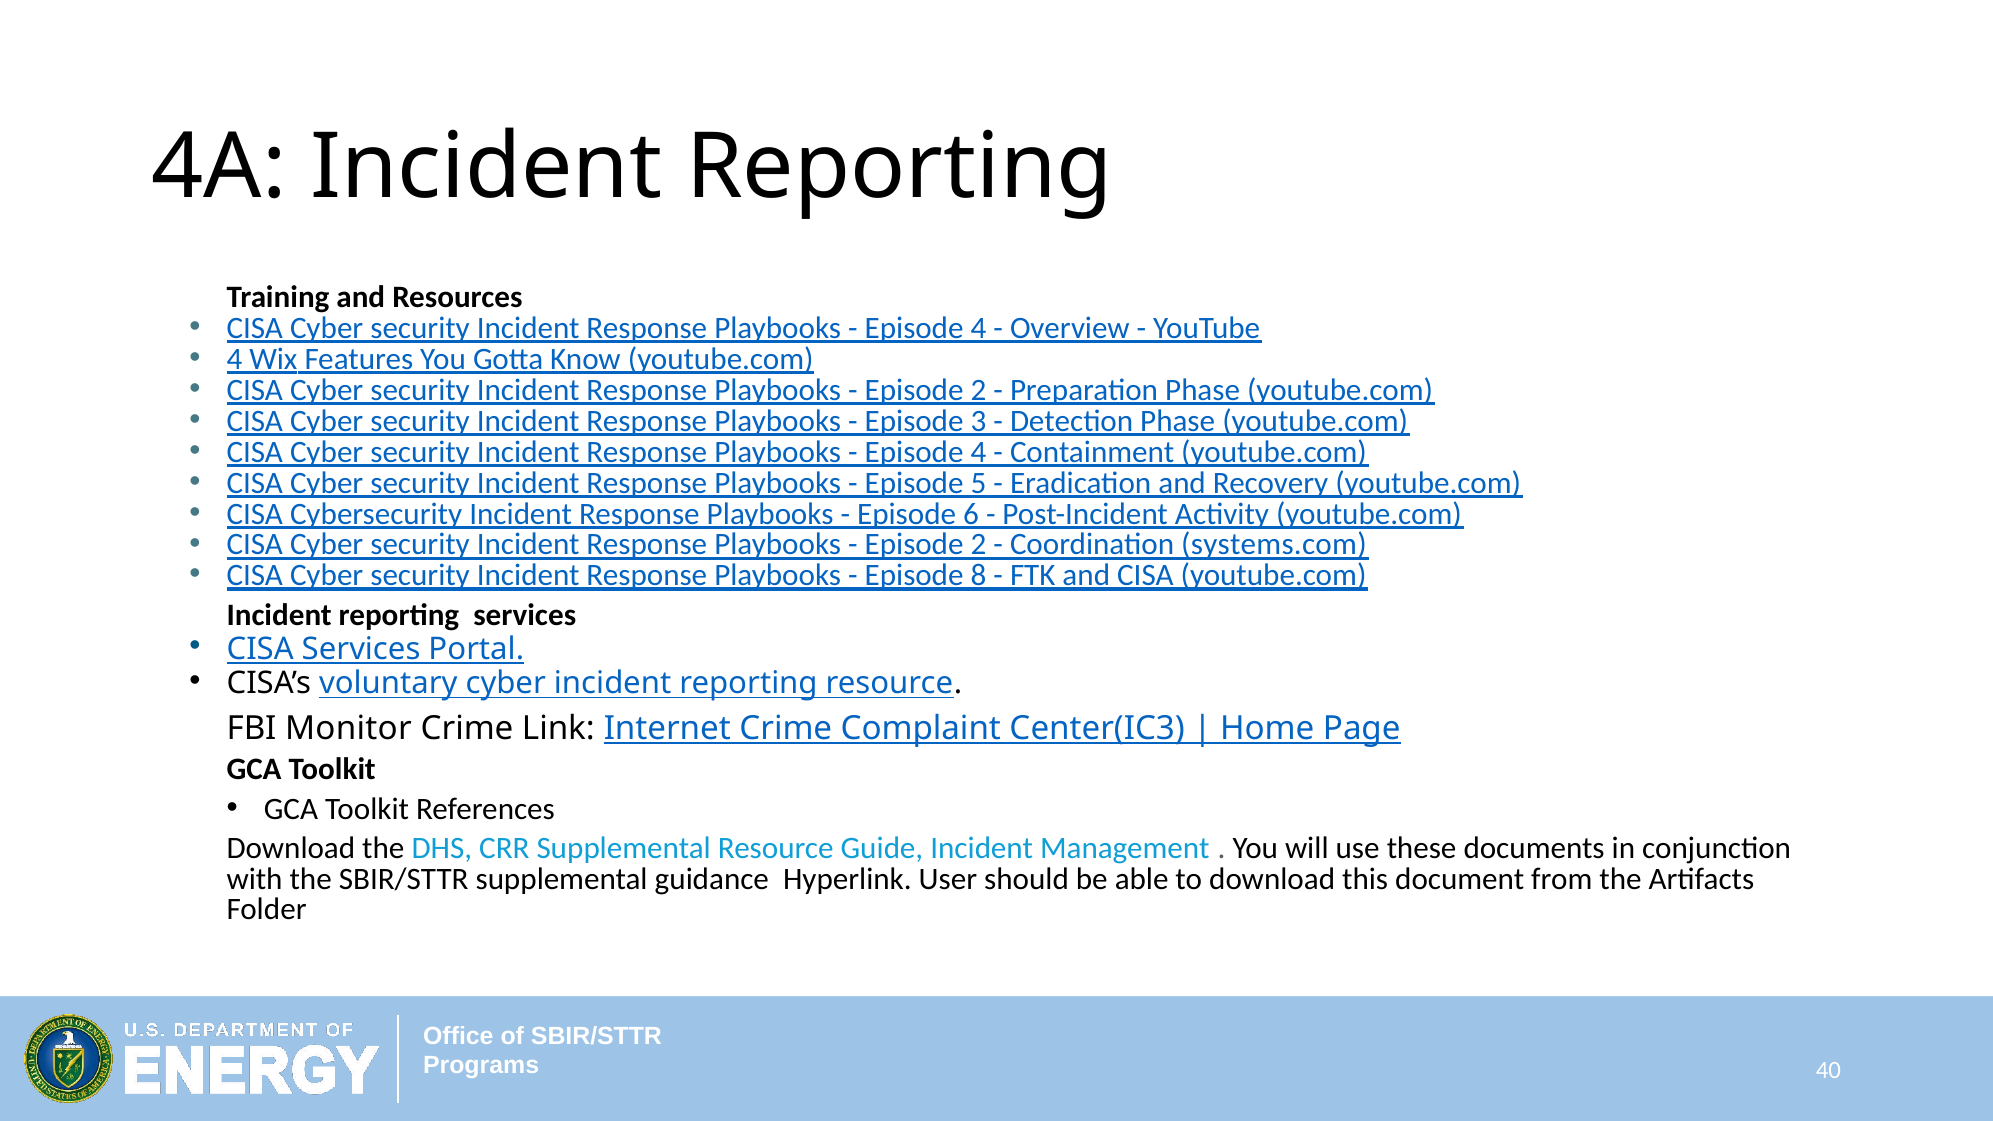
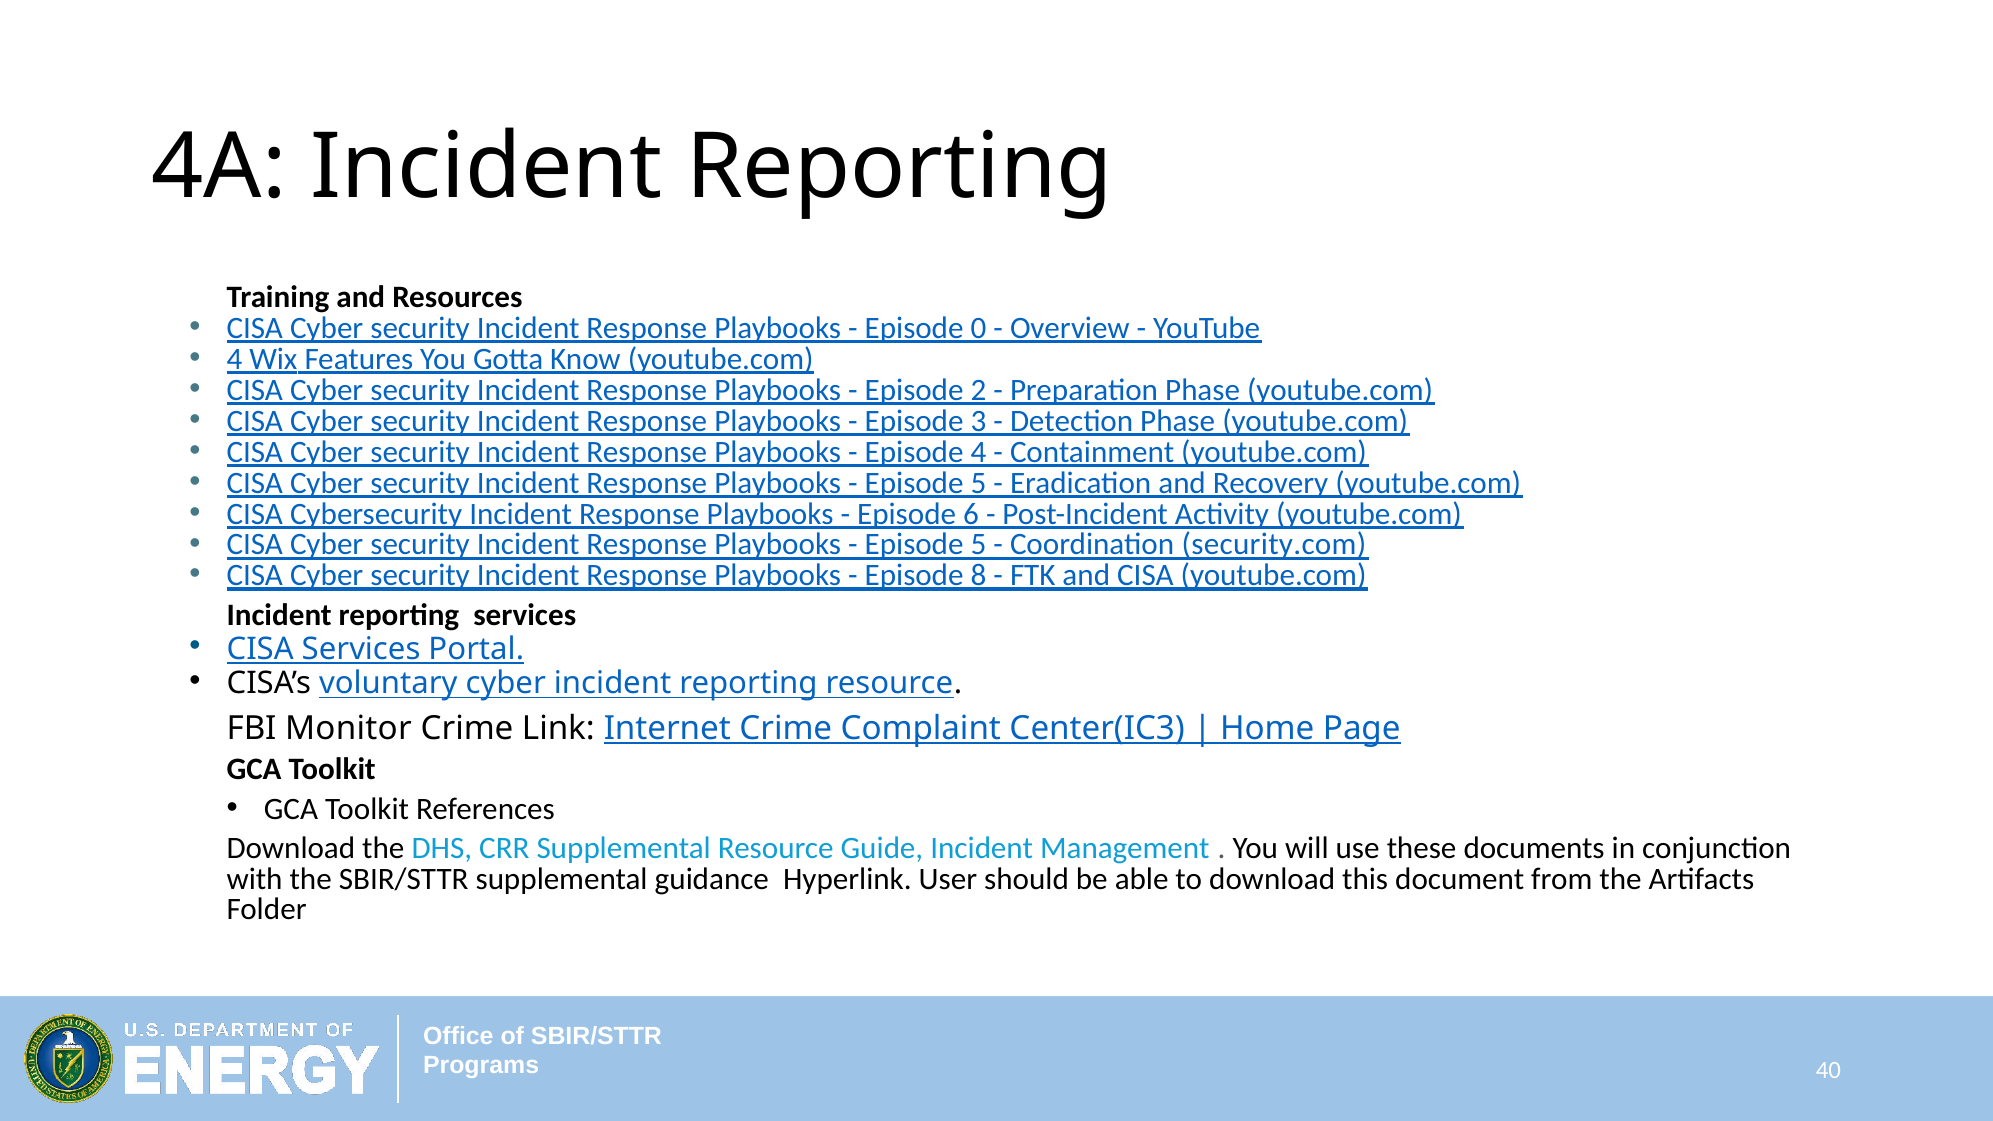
4: 4 -> 0 (978, 328)
2: 2 -> 5 (978, 545)
systems.com: systems.com -> security.com (1274, 545)
